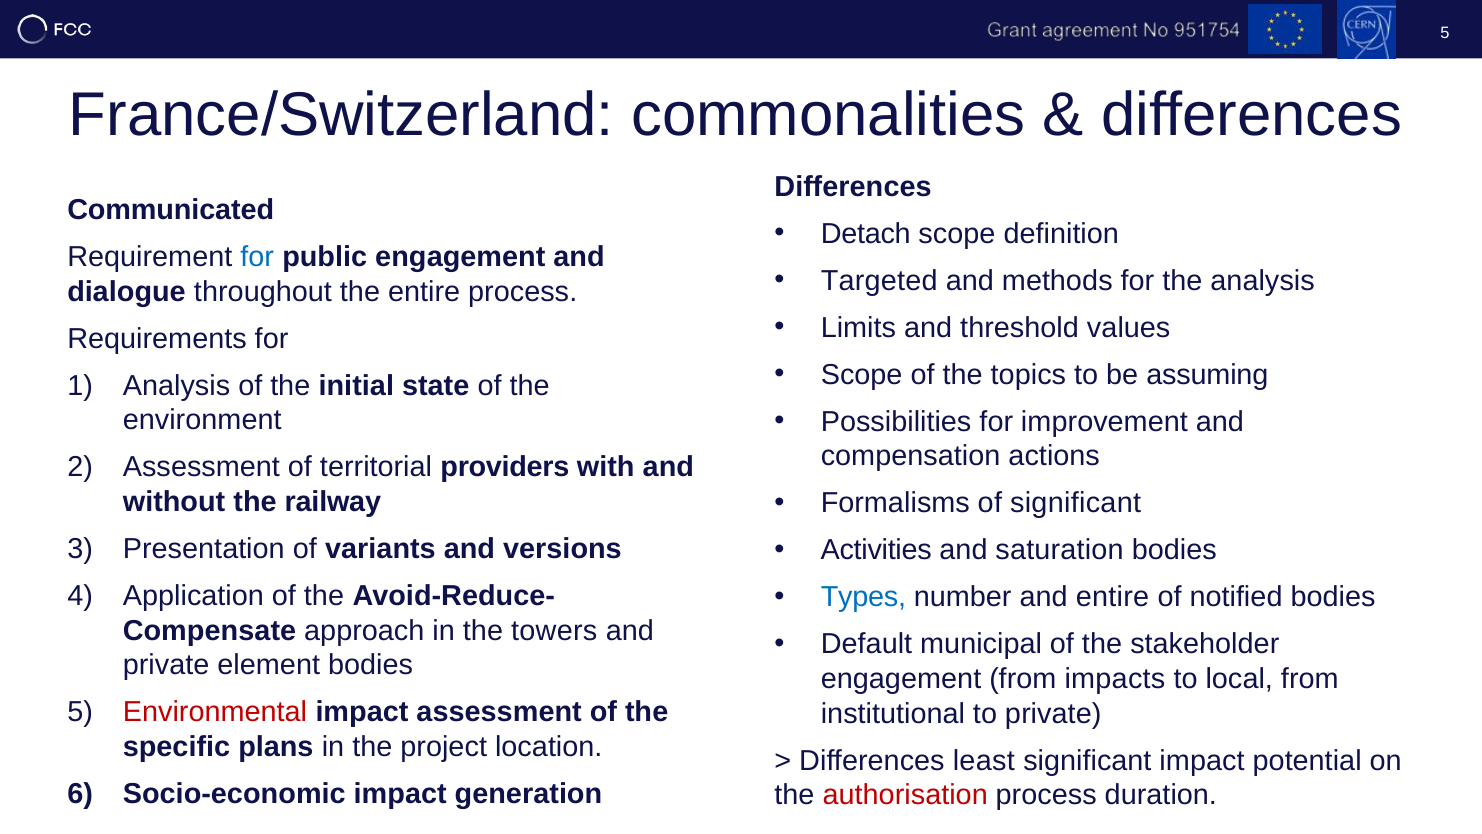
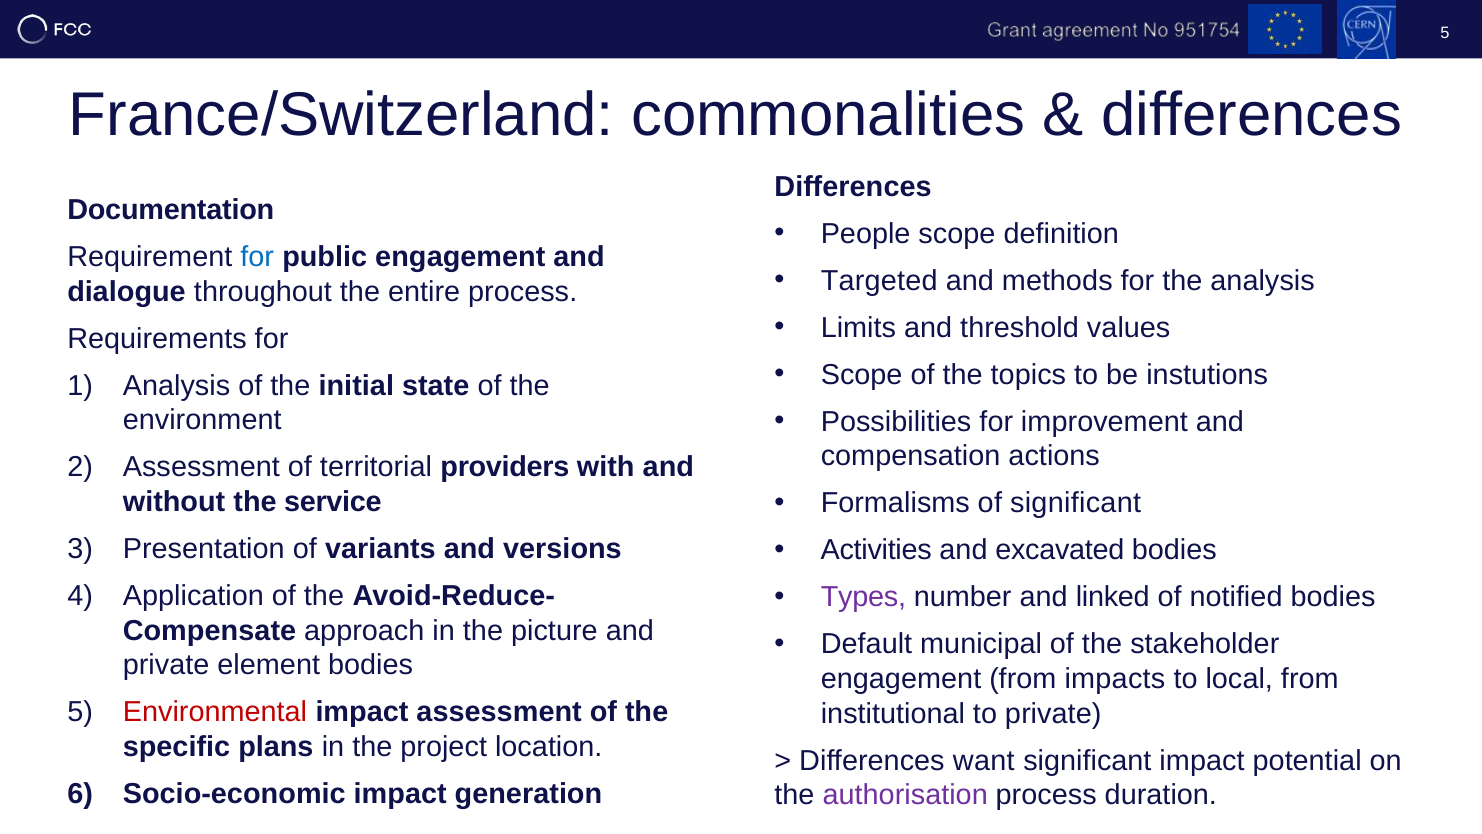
Communicated: Communicated -> Documentation (171, 210)
Detach: Detach -> People (866, 234)
assuming: assuming -> instutions (1207, 375)
railway: railway -> service (333, 502)
saturation: saturation -> excavated (1060, 550)
Types colour: blue -> purple (863, 597)
and entire: entire -> linked (1113, 597)
towers: towers -> picture (554, 630)
least: least -> want (984, 760)
authorisation colour: red -> purple (905, 795)
